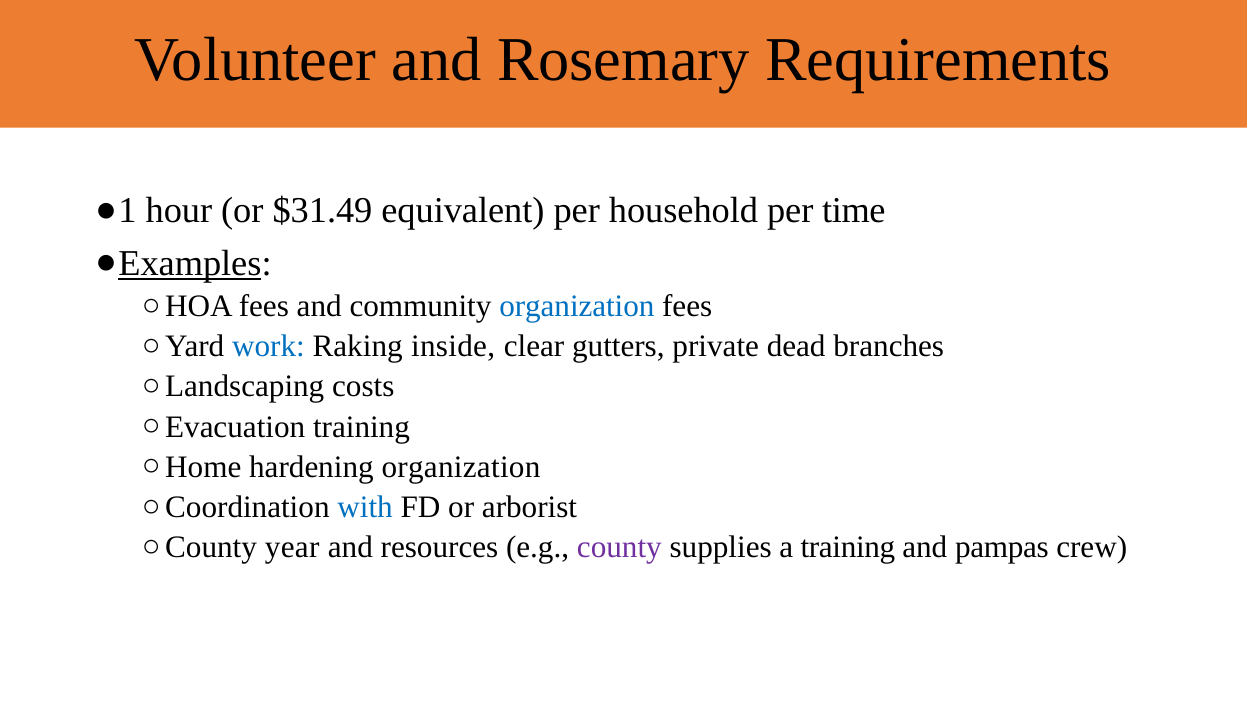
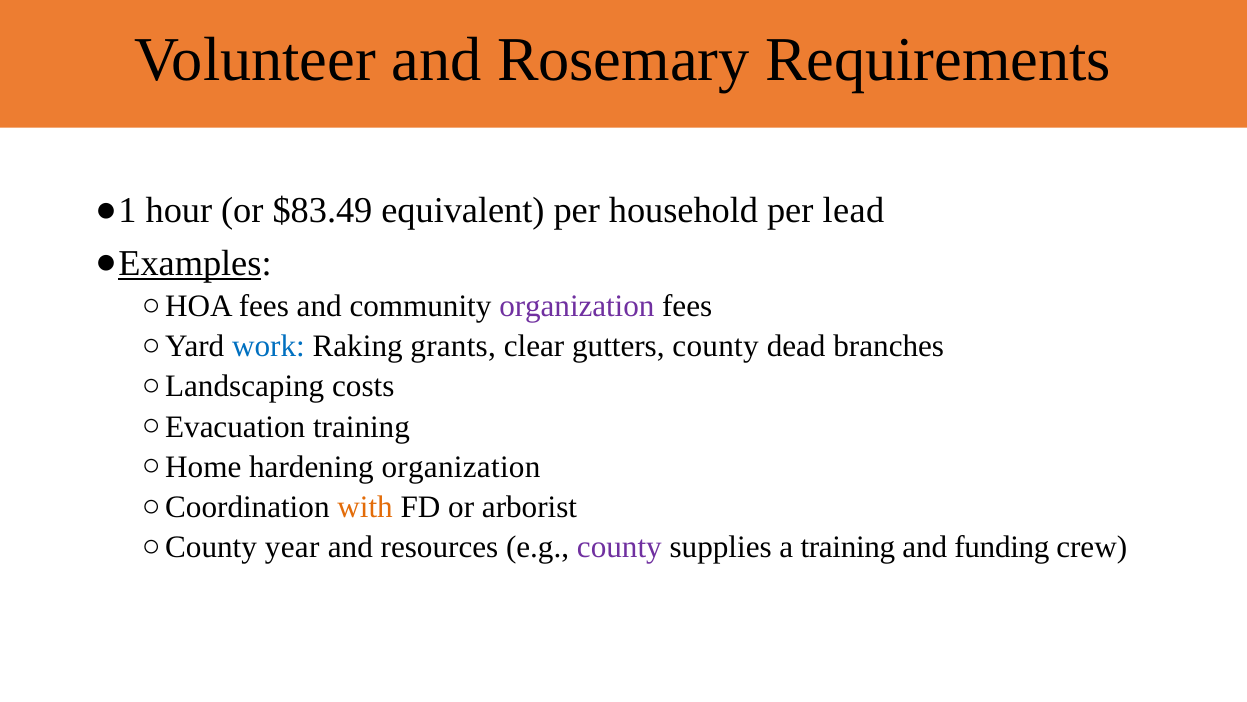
$31.49: $31.49 -> $83.49 (323, 211)
time: time -> lead (853, 211)
organization colour: blue -> purple (577, 306)
inside: inside -> grants (453, 346)
gutters private: private -> county (716, 346)
with colour: blue -> orange (365, 507)
pampas: pampas -> funding (1002, 547)
